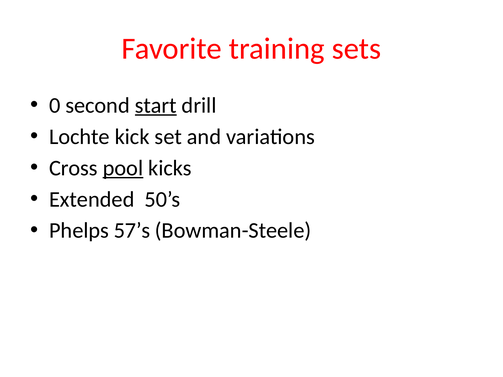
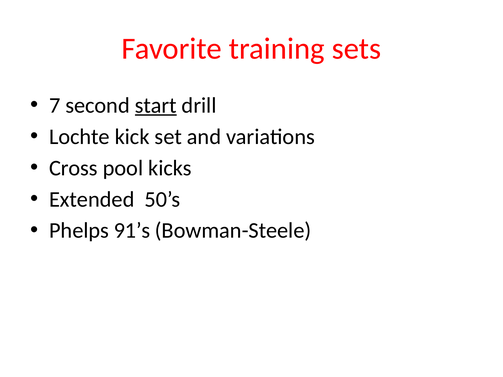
0: 0 -> 7 (55, 106)
pool underline: present -> none (123, 168)
57’s: 57’s -> 91’s (132, 231)
